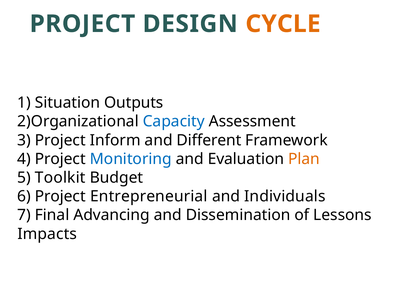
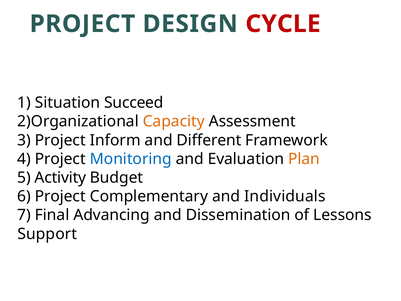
CYCLE colour: orange -> red (283, 24)
Outputs: Outputs -> Succeed (134, 103)
Capacity colour: blue -> orange (174, 121)
Toolkit: Toolkit -> Activity (60, 178)
Entrepreneurial: Entrepreneurial -> Complementary (149, 196)
Impacts: Impacts -> Support (47, 234)
